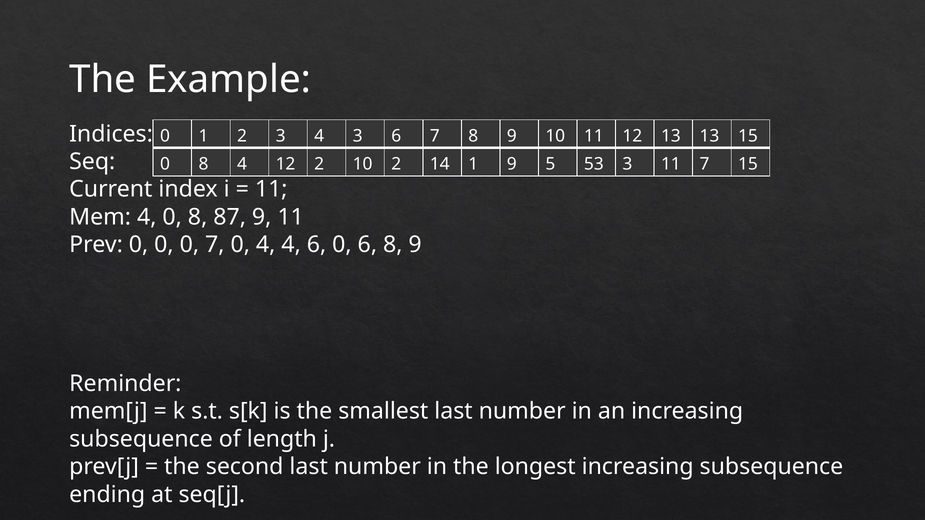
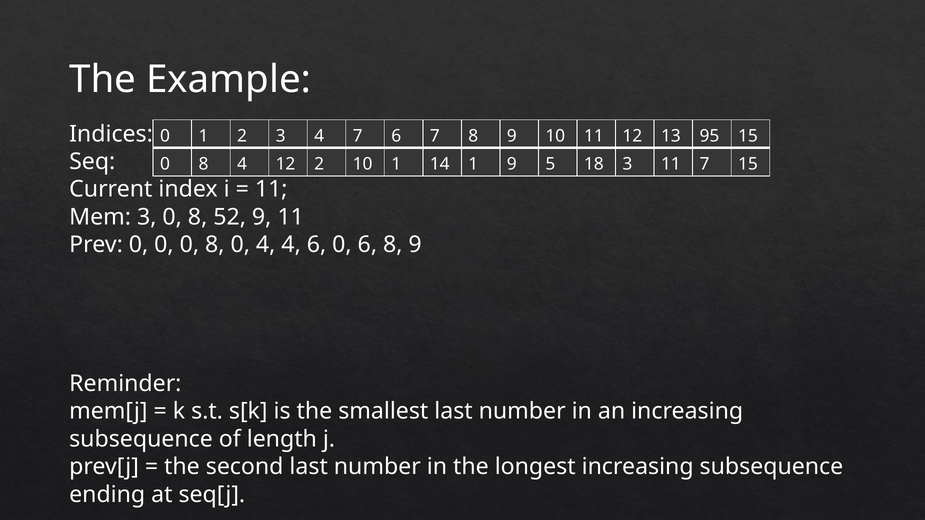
4 3: 3 -> 7 (358, 136)
13 13: 13 -> 95 (709, 136)
10 2: 2 -> 1 (396, 164)
53: 53 -> 18 (594, 164)
Mem 4: 4 -> 3 (147, 217)
87: 87 -> 52 (230, 217)
0 0 7: 7 -> 8 (215, 245)
